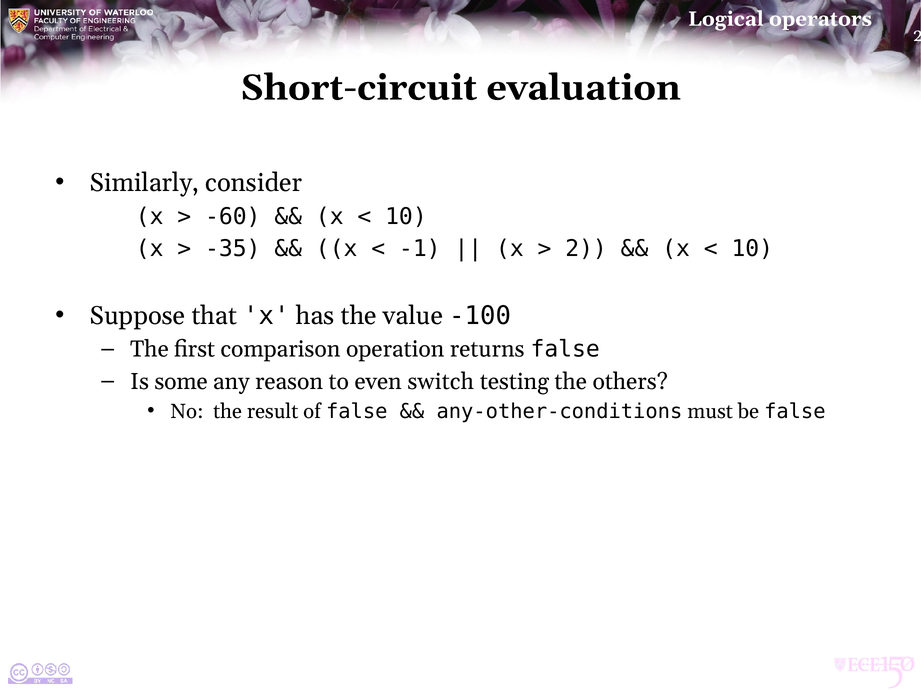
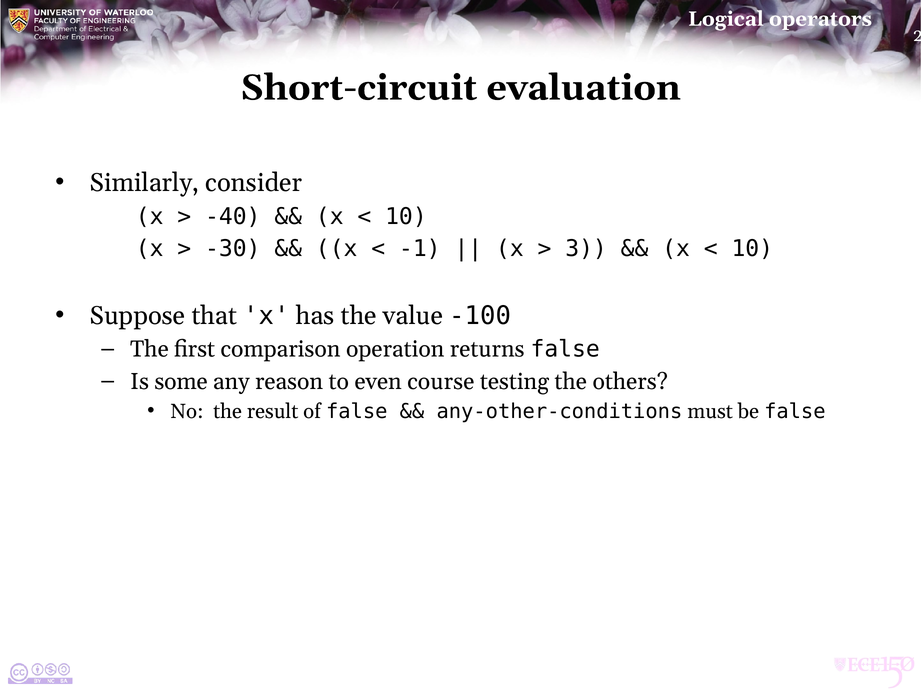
-60: -60 -> -40 (233, 217)
-35: -35 -> -30 (233, 249)
2: 2 -> 3 (586, 249)
switch: switch -> course (441, 381)
